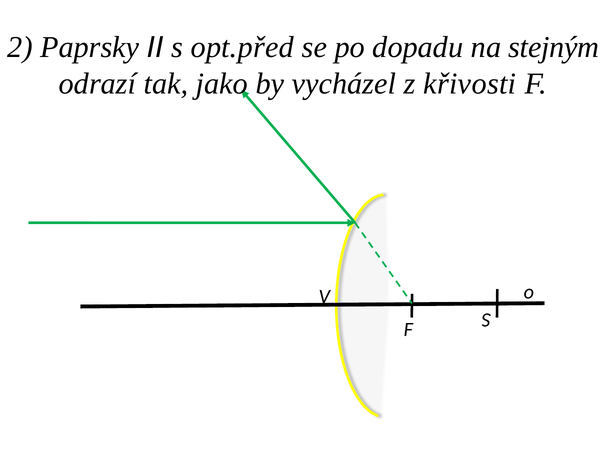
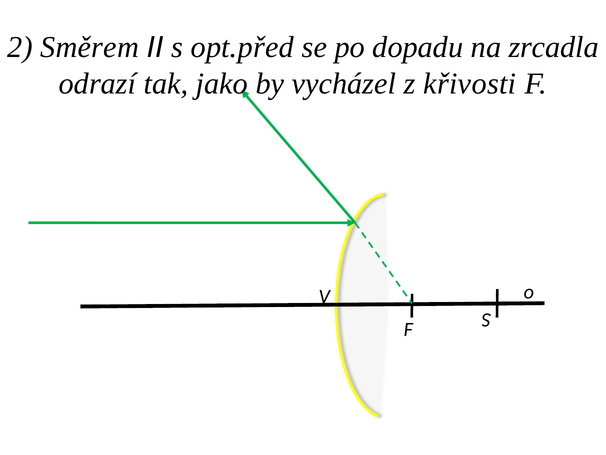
Paprsky: Paprsky -> Směrem (90, 47)
stejným: stejným -> zrcadla (554, 47)
